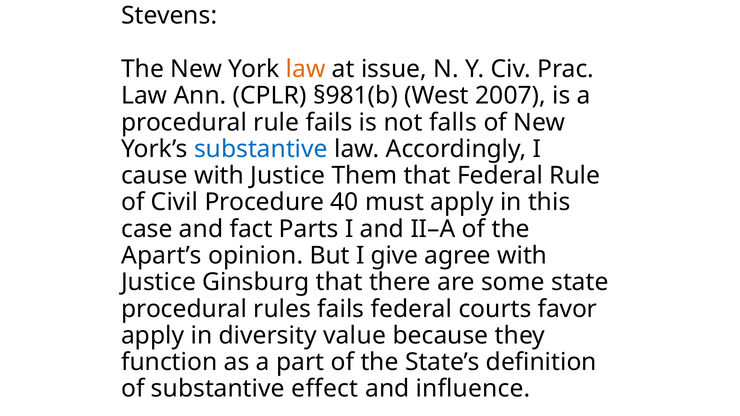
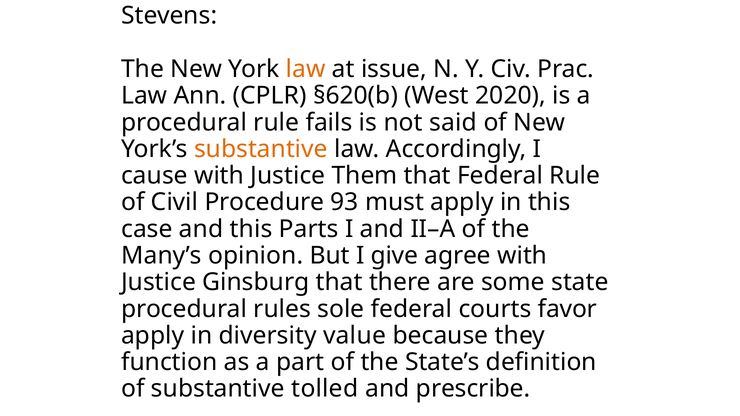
§981(b: §981(b -> §620(b (355, 96)
2007: 2007 -> 2020 (511, 96)
falls: falls -> said (453, 122)
substantive colour: blue -> orange (261, 149)
40: 40 -> 93 (344, 202)
and fact: fact -> this (251, 229)
Apart’s: Apart’s -> Many’s (161, 256)
rules fails: fails -> sole (341, 309)
effect: effect -> tolled (325, 389)
influence: influence -> prescribe (473, 389)
